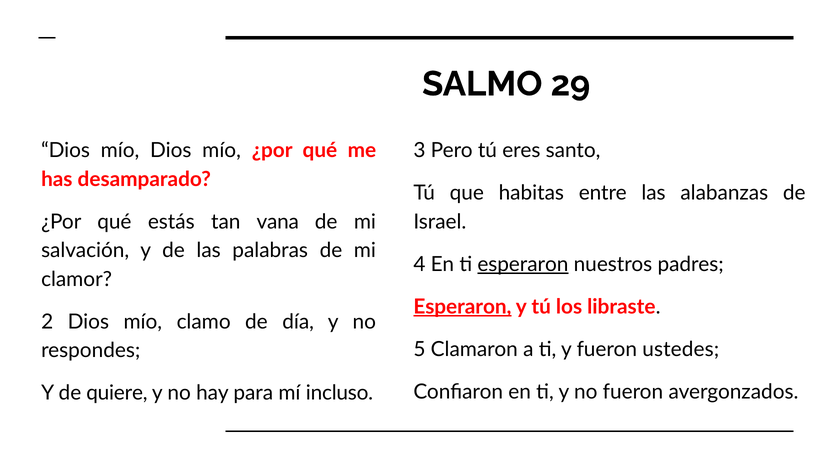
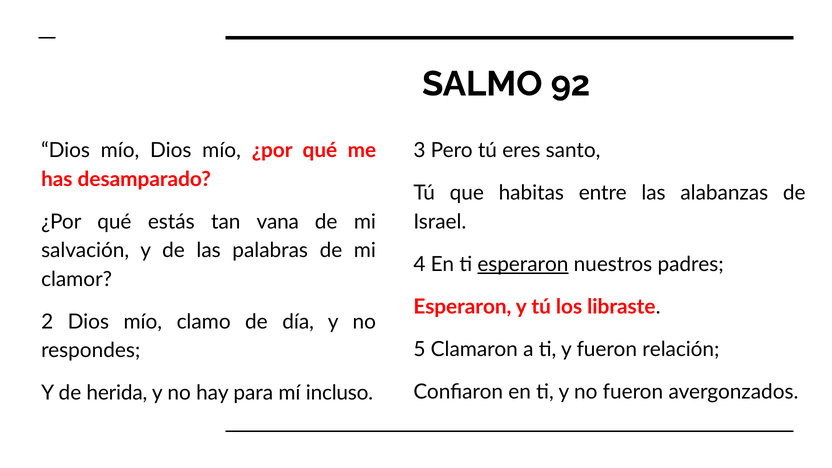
29: 29 -> 92 (570, 84)
Esperaron underline: present -> none (462, 307)
ustedes: ustedes -> relación (681, 349)
quiere: quiere -> herida (117, 393)
